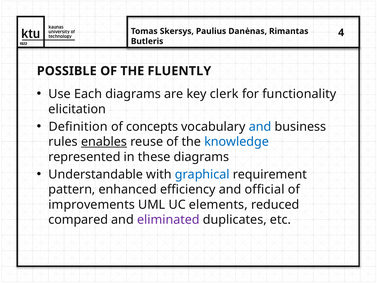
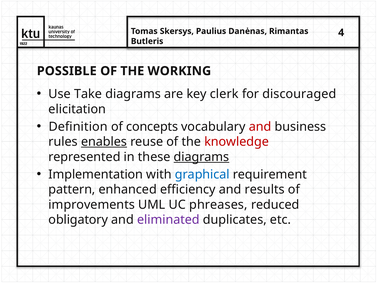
FLUENTLY: FLUENTLY -> WORKING (179, 71)
Each: Each -> Take (88, 94)
functionality: functionality -> discouraged (299, 94)
and colour: blue -> red (260, 127)
knowledge colour: blue -> red (237, 142)
diagrams underline: none -> present (201, 157)
Understandable: Understandable -> Implementation (96, 174)
official: official -> results (265, 189)
elements: elements -> phreases (218, 205)
compared: compared -> obligatory (78, 220)
